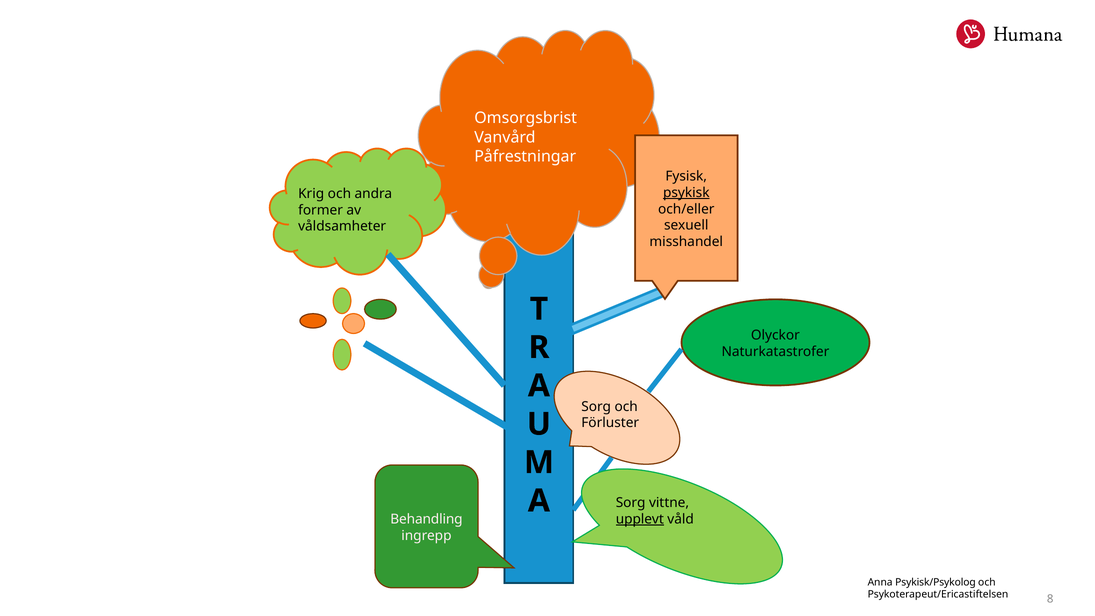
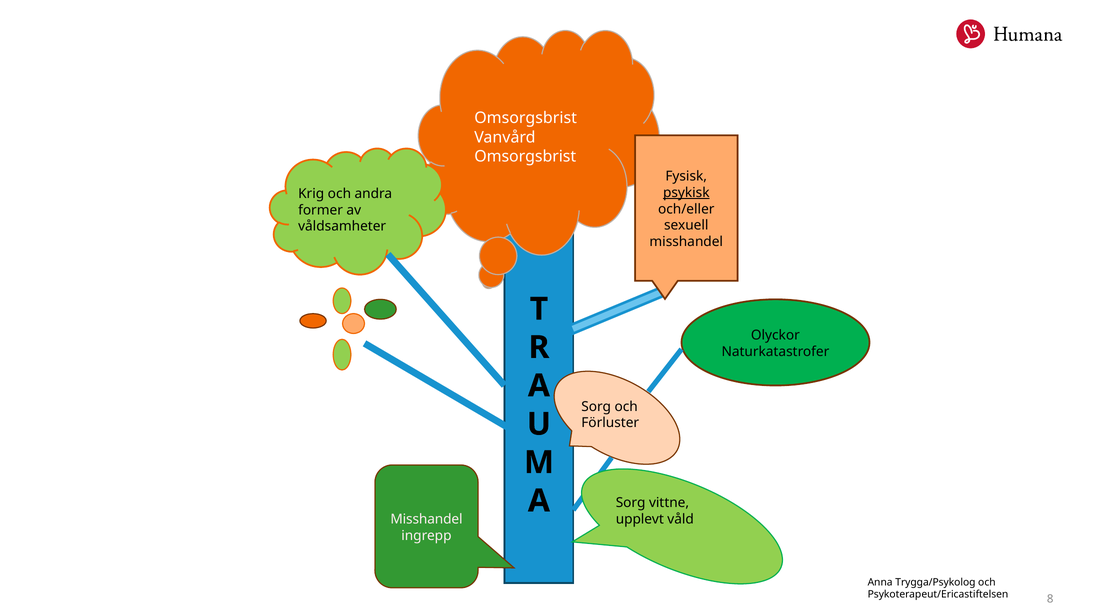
Påfrestningar: Påfrestningar -> Omsorgsbrist (525, 157)
upplevt underline: present -> none (640, 519)
Behandling: Behandling -> Misshandel (426, 519)
Psykisk/Psykolog: Psykisk/Psykolog -> Trygga/Psykolog (935, 582)
